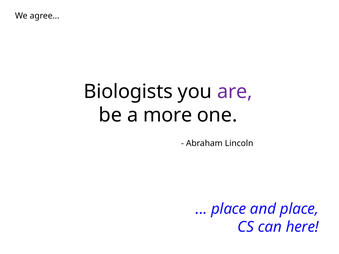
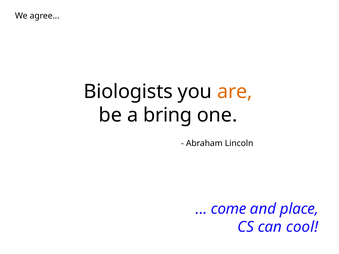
are colour: purple -> orange (235, 92)
more: more -> bring (168, 115)
place: place -> come (229, 209)
here: here -> cool (302, 227)
